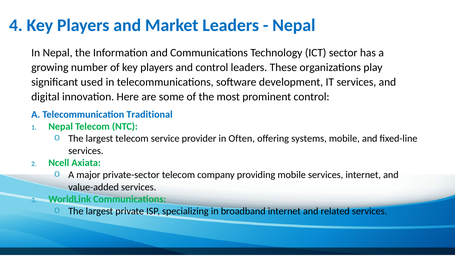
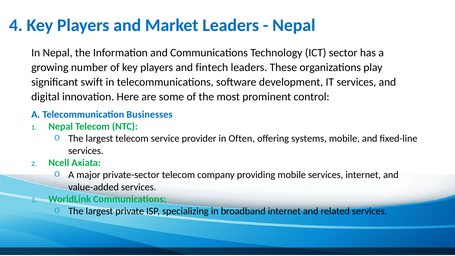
and control: control -> fintech (212, 67)
used: used -> swift (92, 82)
Traditional: Traditional -> Businesses (150, 114)
